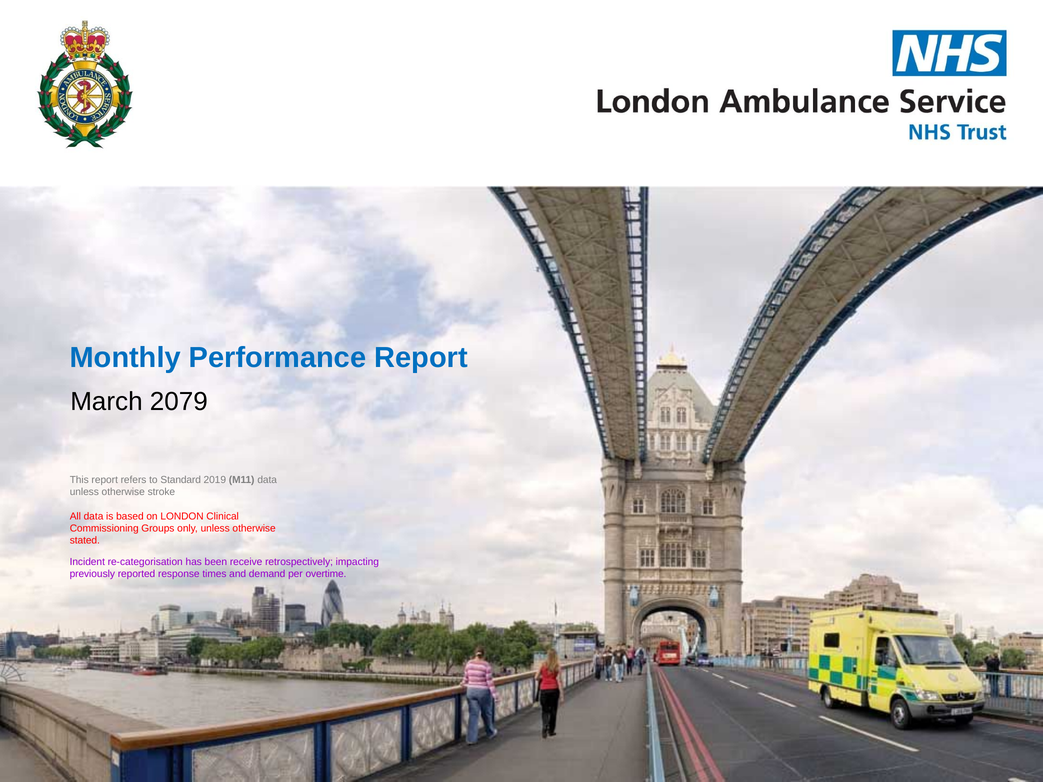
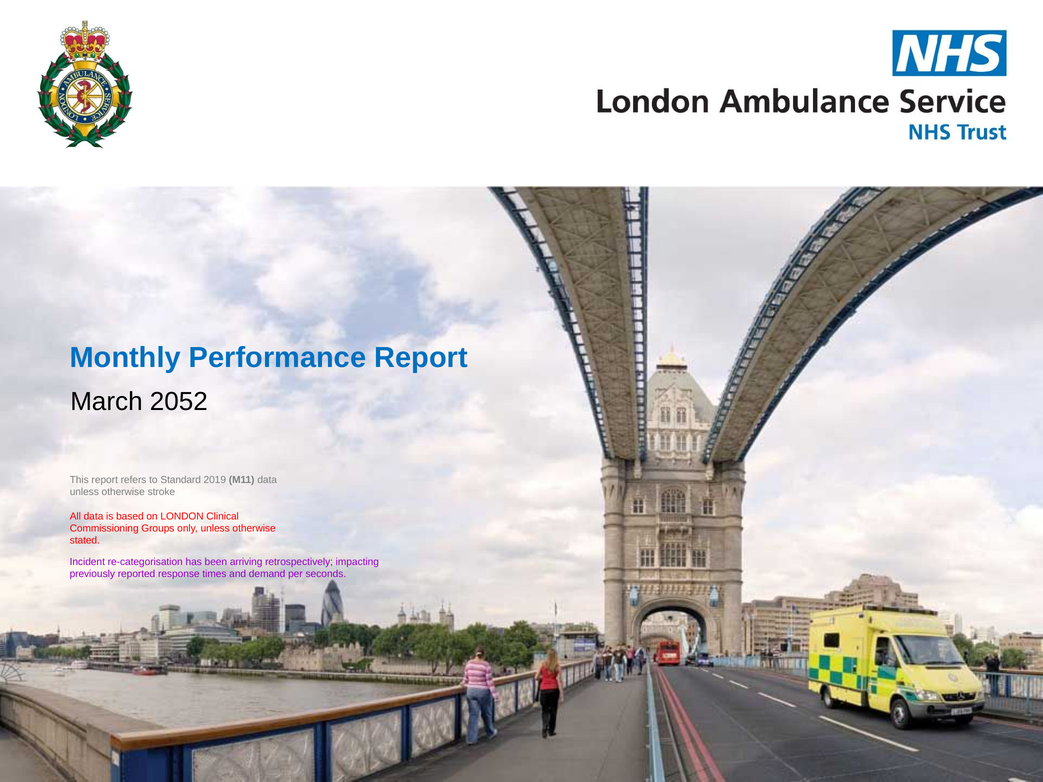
2079: 2079 -> 2052 (179, 402)
receive: receive -> arriving (246, 562)
overtime: overtime -> seconds (326, 574)
